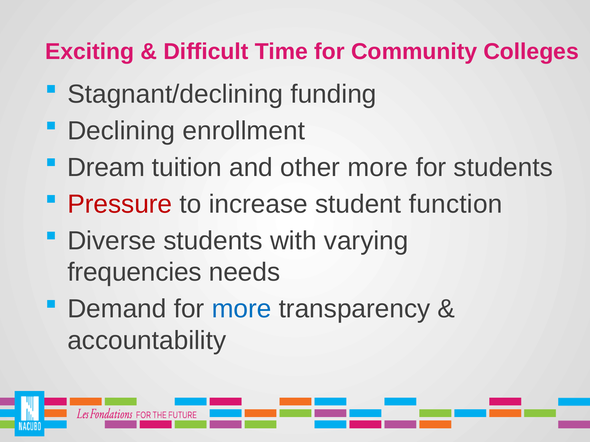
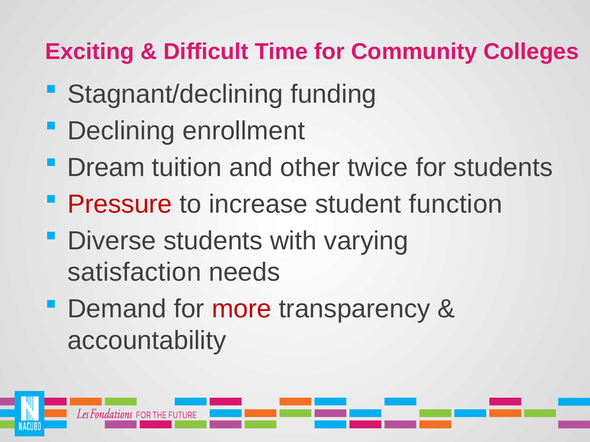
other more: more -> twice (378, 168)
frequencies: frequencies -> satisfaction (134, 273)
more colour: blue -> red (242, 309)
